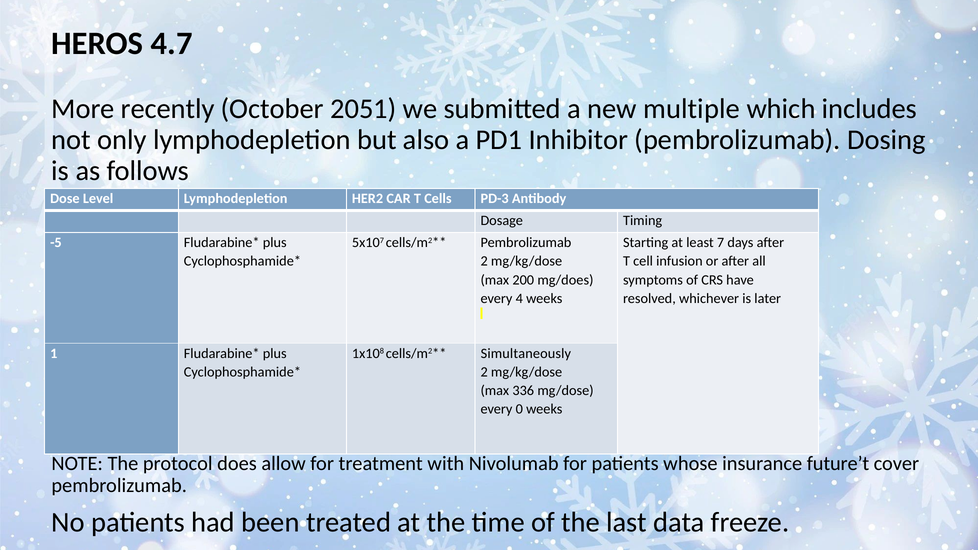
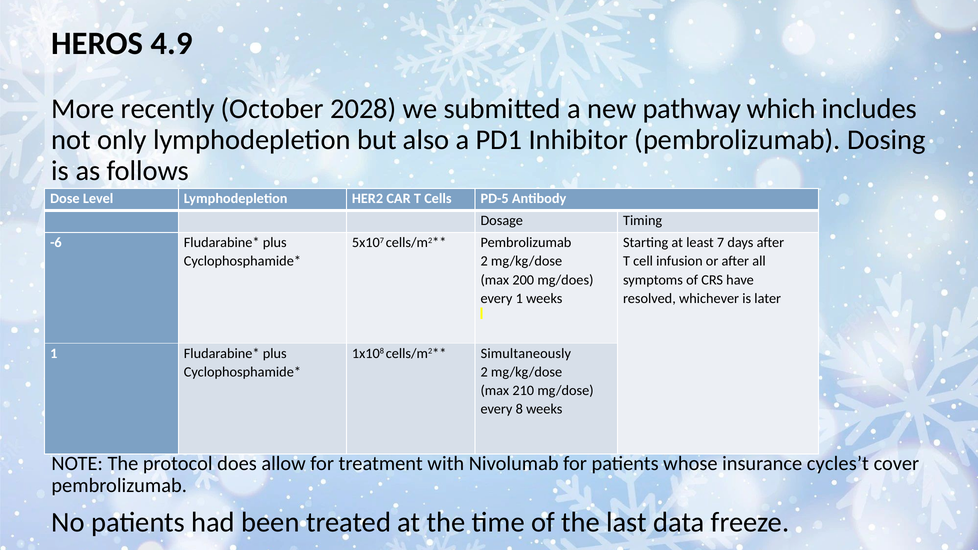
4.7: 4.7 -> 4.9 (172, 43)
2051: 2051 -> 2028 (363, 109)
multiple: multiple -> pathway (692, 109)
PD-3: PD-3 -> PD-5 (495, 199)
-5: -5 -> -6 (56, 243)
every 4: 4 -> 1 (519, 298)
336: 336 -> 210 (523, 391)
0: 0 -> 8 (519, 409)
future’t: future’t -> cycles’t (838, 464)
